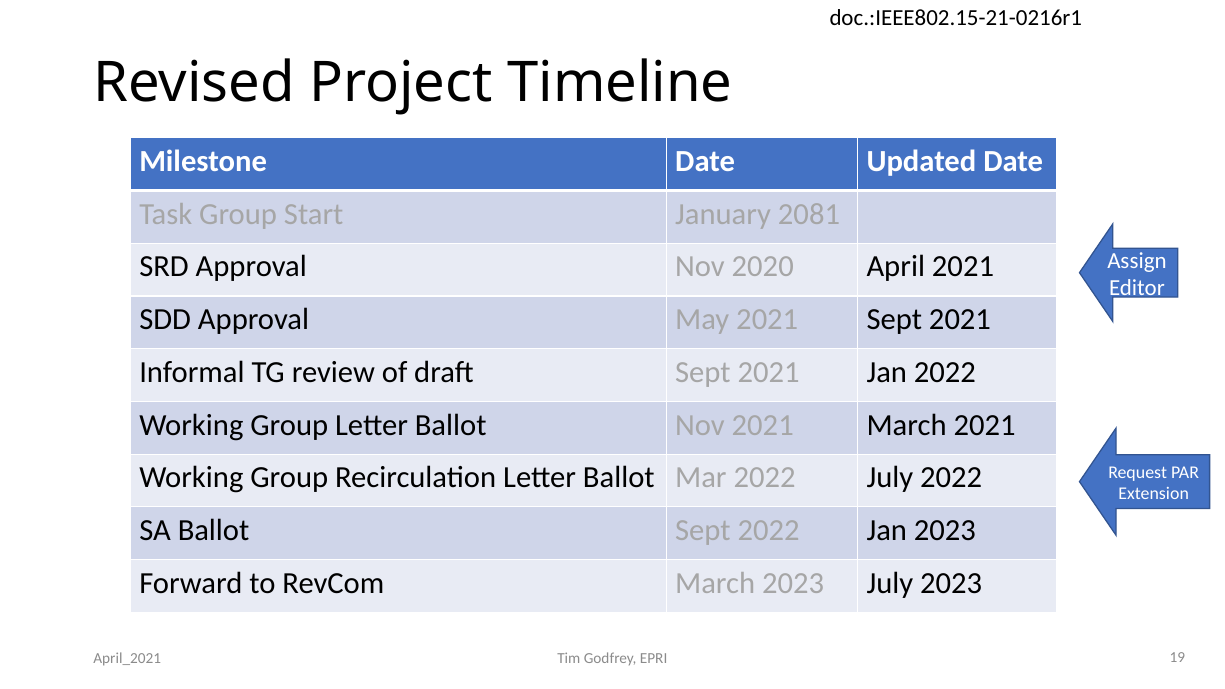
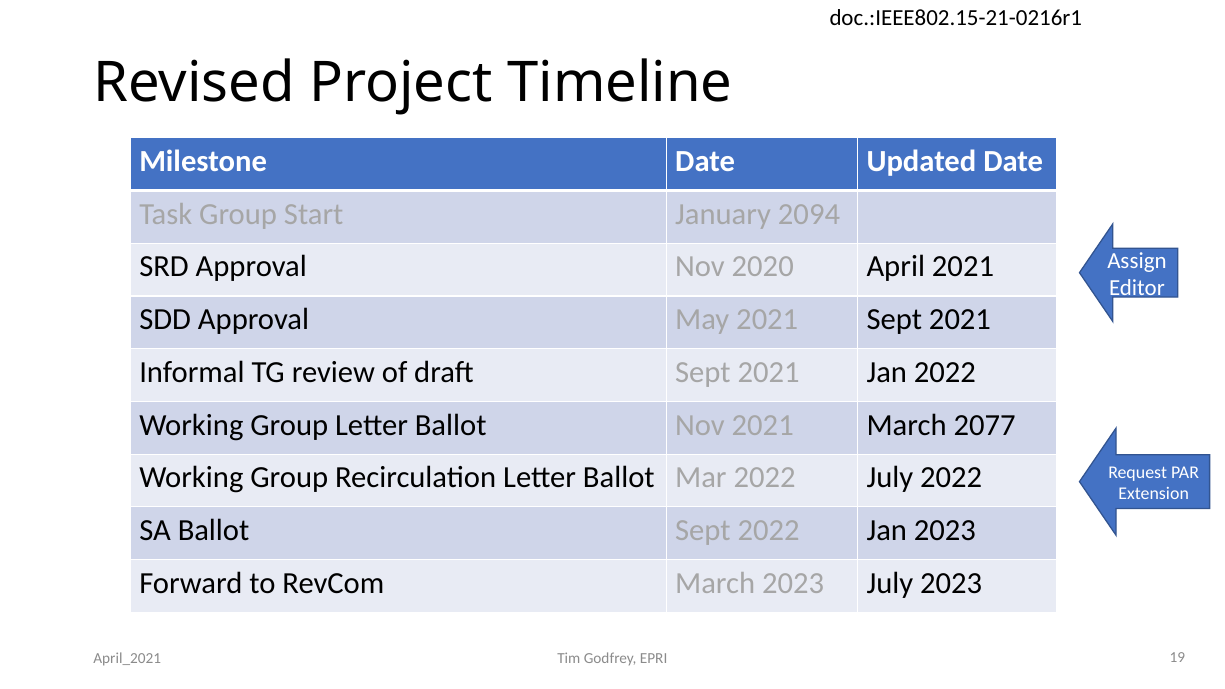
2081: 2081 -> 2094 (809, 214)
March 2021: 2021 -> 2077 (985, 425)
